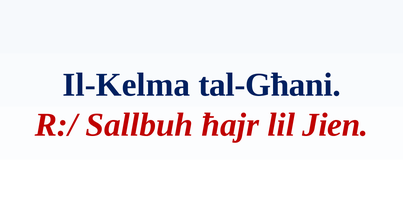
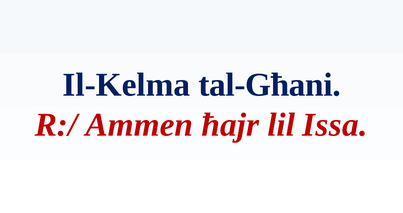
Sallbuh: Sallbuh -> Ammen (139, 125)
Jien: Jien -> Issa (335, 125)
